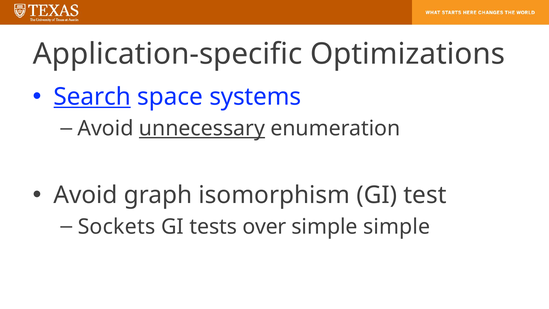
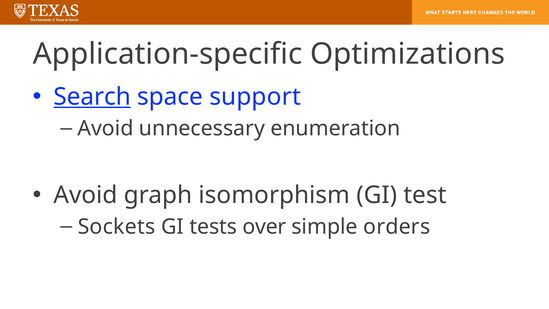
systems: systems -> support (255, 97)
unnecessary underline: present -> none (202, 128)
simple simple: simple -> orders (397, 227)
